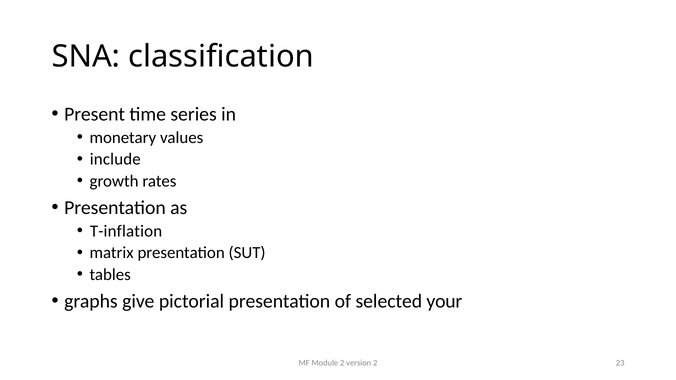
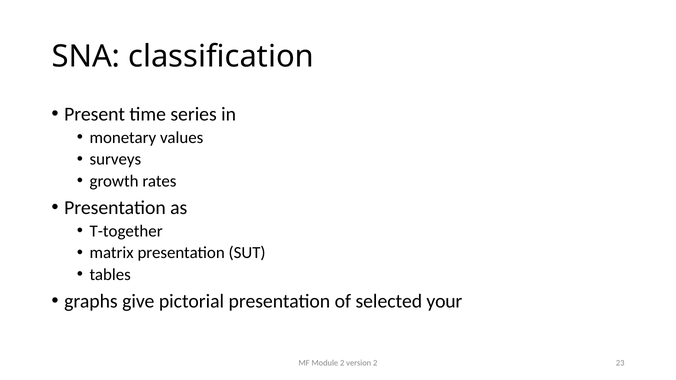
include: include -> surveys (115, 159)
T-inflation: T-inflation -> T-together (126, 231)
